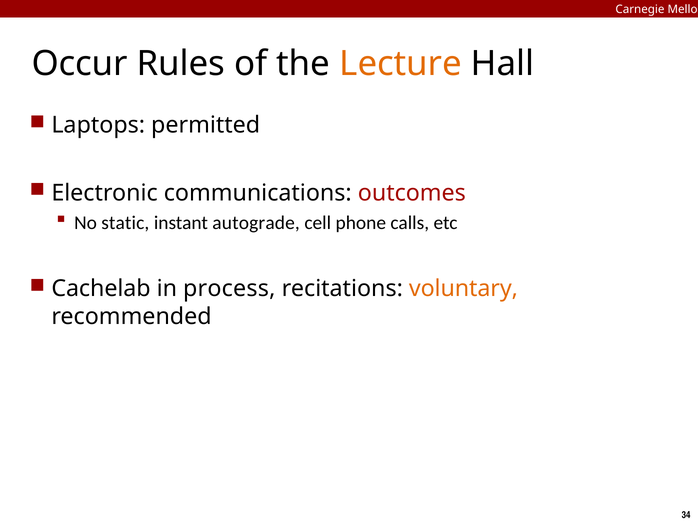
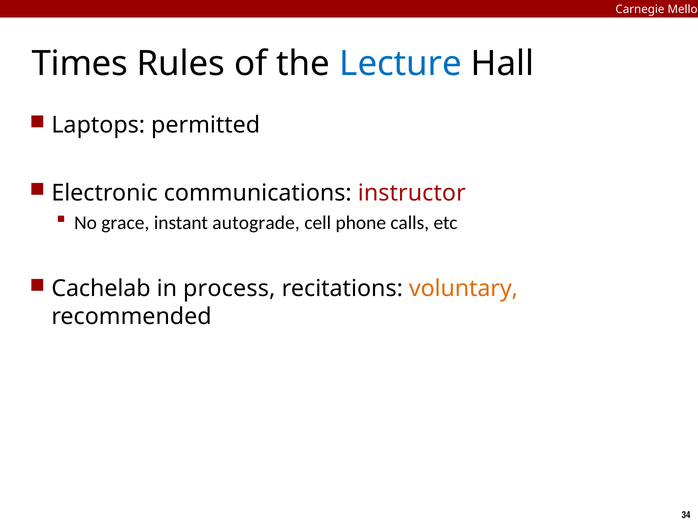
Occur: Occur -> Times (80, 64)
Lecture colour: orange -> blue (401, 64)
outcomes: outcomes -> instructor (412, 193)
static: static -> grace (125, 223)
